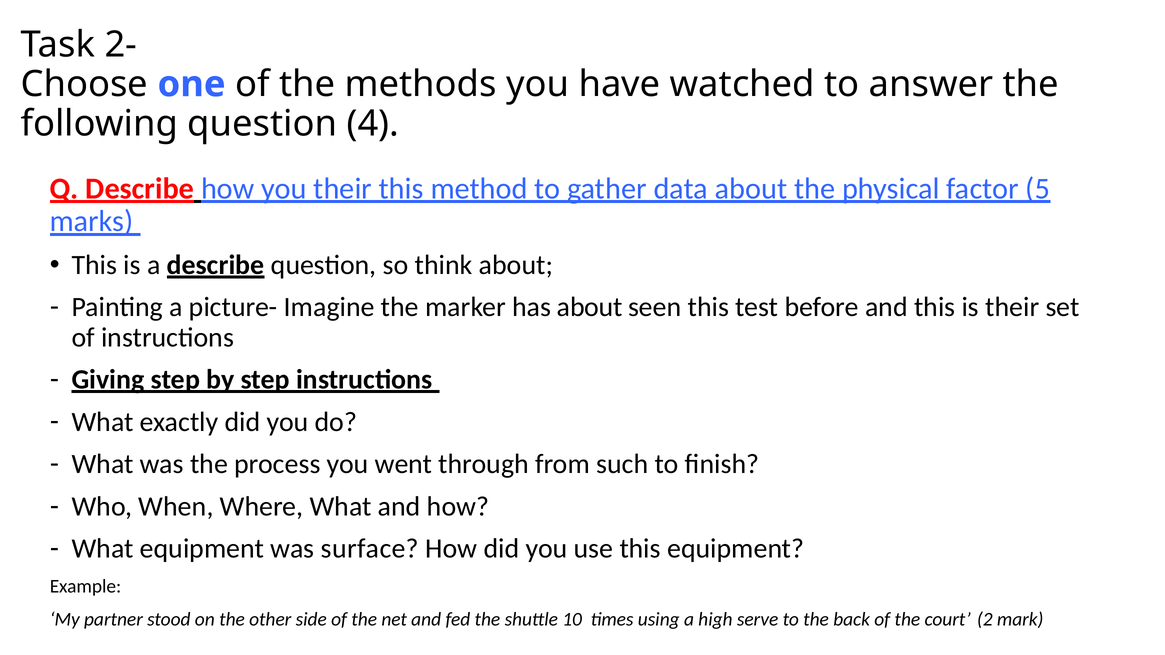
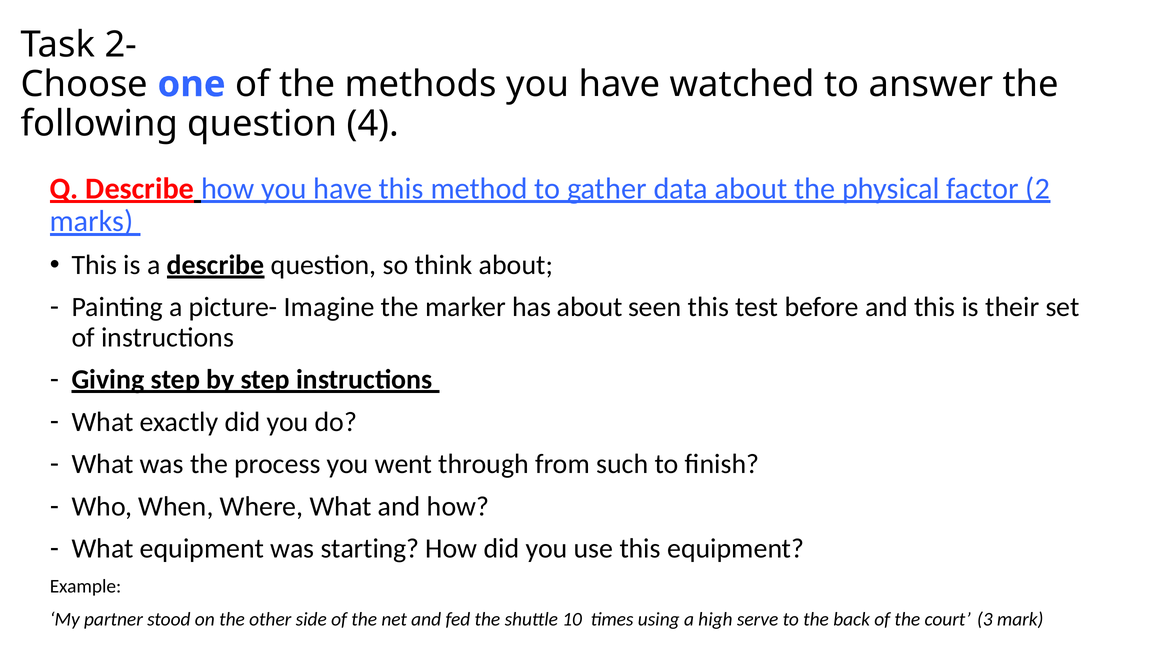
how you their: their -> have (343, 189)
5: 5 -> 2 (1038, 189)
surface: surface -> starting (370, 549)
2: 2 -> 3 (985, 620)
